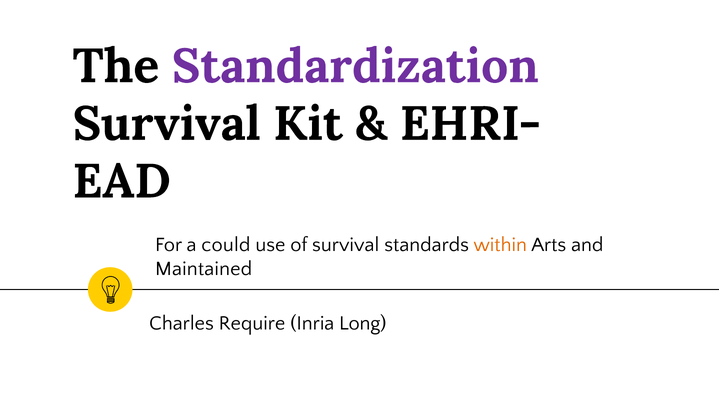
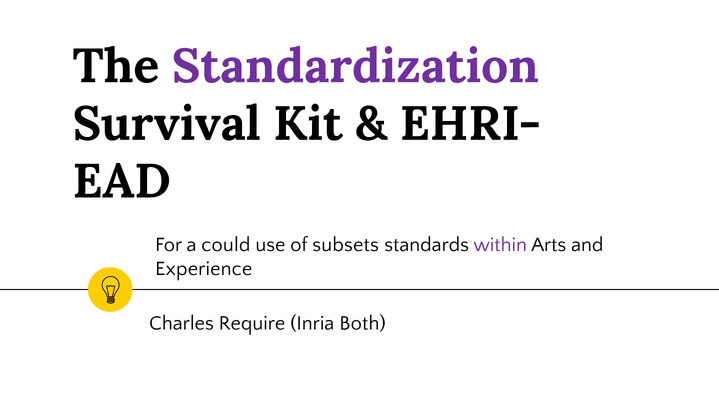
of survival: survival -> subsets (346, 244)
within colour: orange -> purple (500, 244)
Maintained: Maintained -> Experience (204, 268)
Long: Long -> Both (363, 323)
